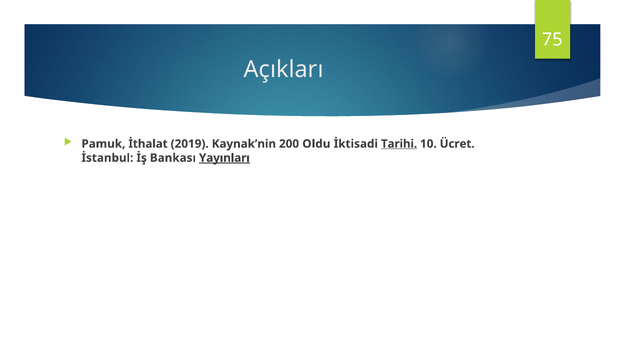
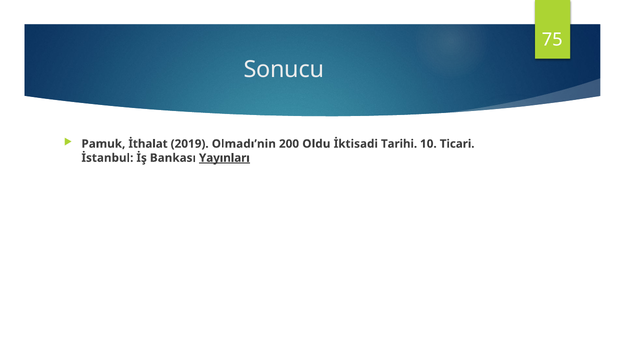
Açıkları: Açıkları -> Sonucu (284, 70)
Kaynak’nin: Kaynak’nin -> Olmadı’nin (244, 144)
Tarihi underline: present -> none (399, 144)
Ücret: Ücret -> Ticari (457, 144)
